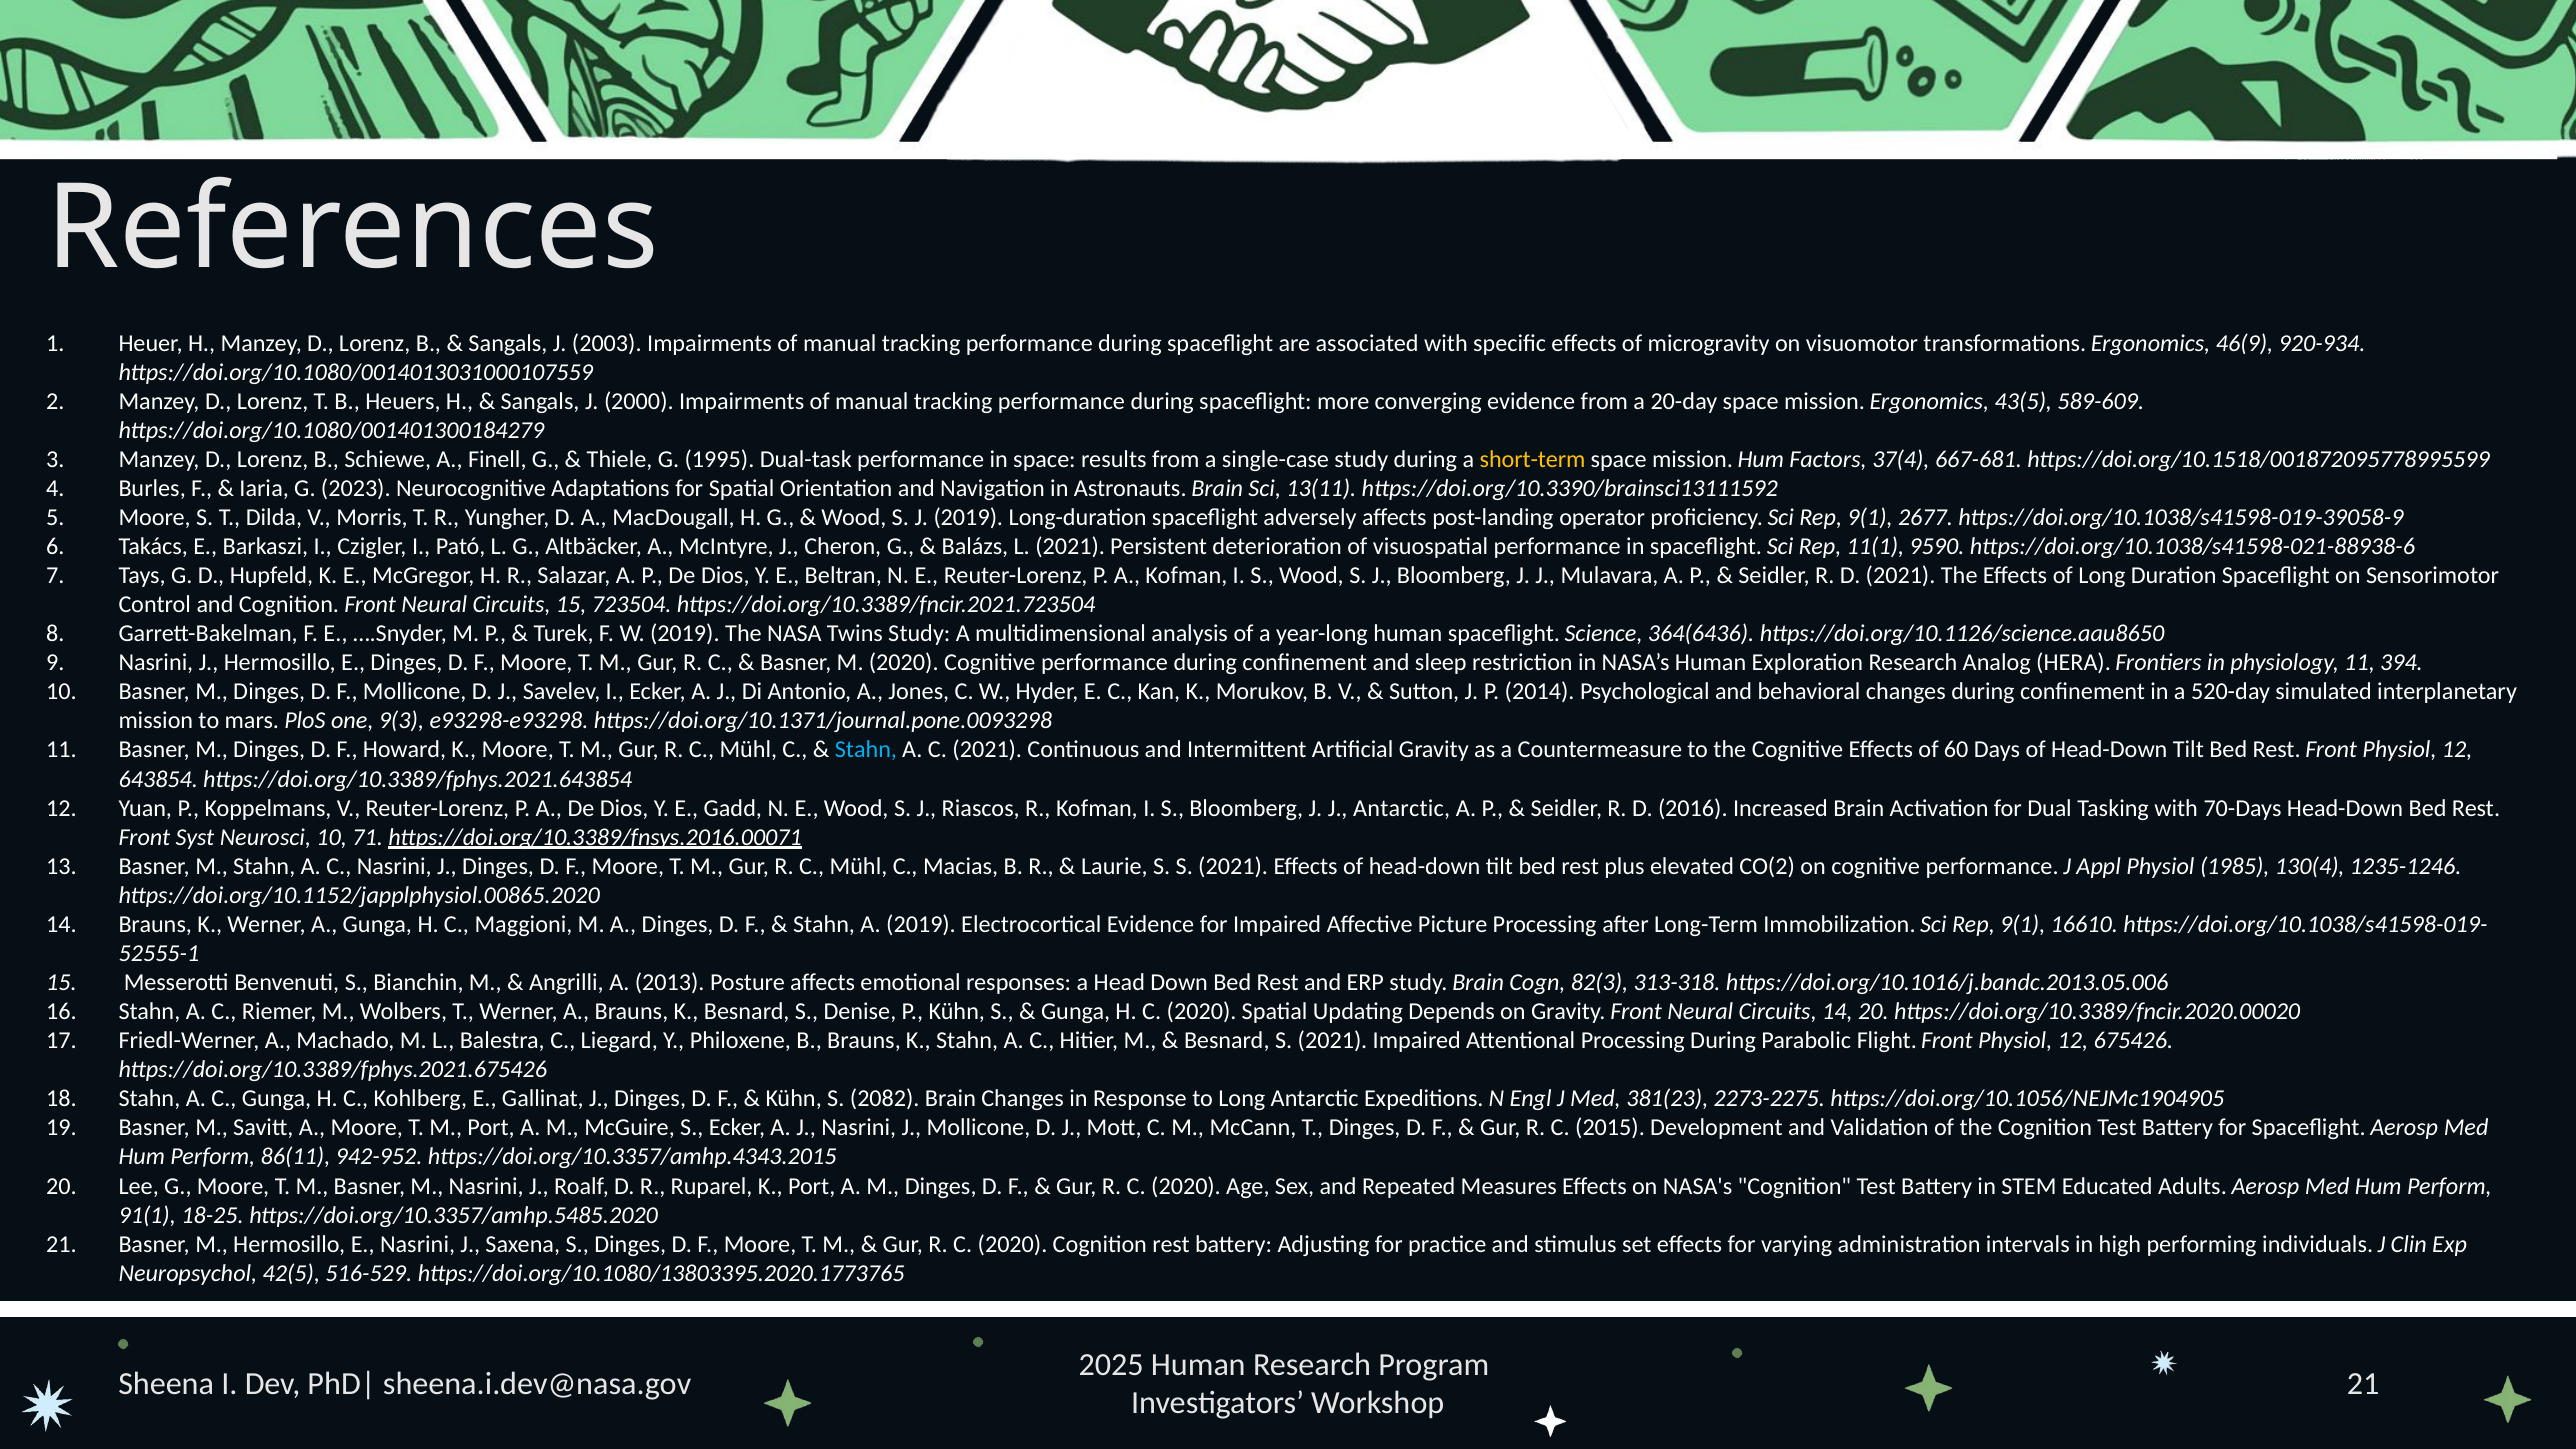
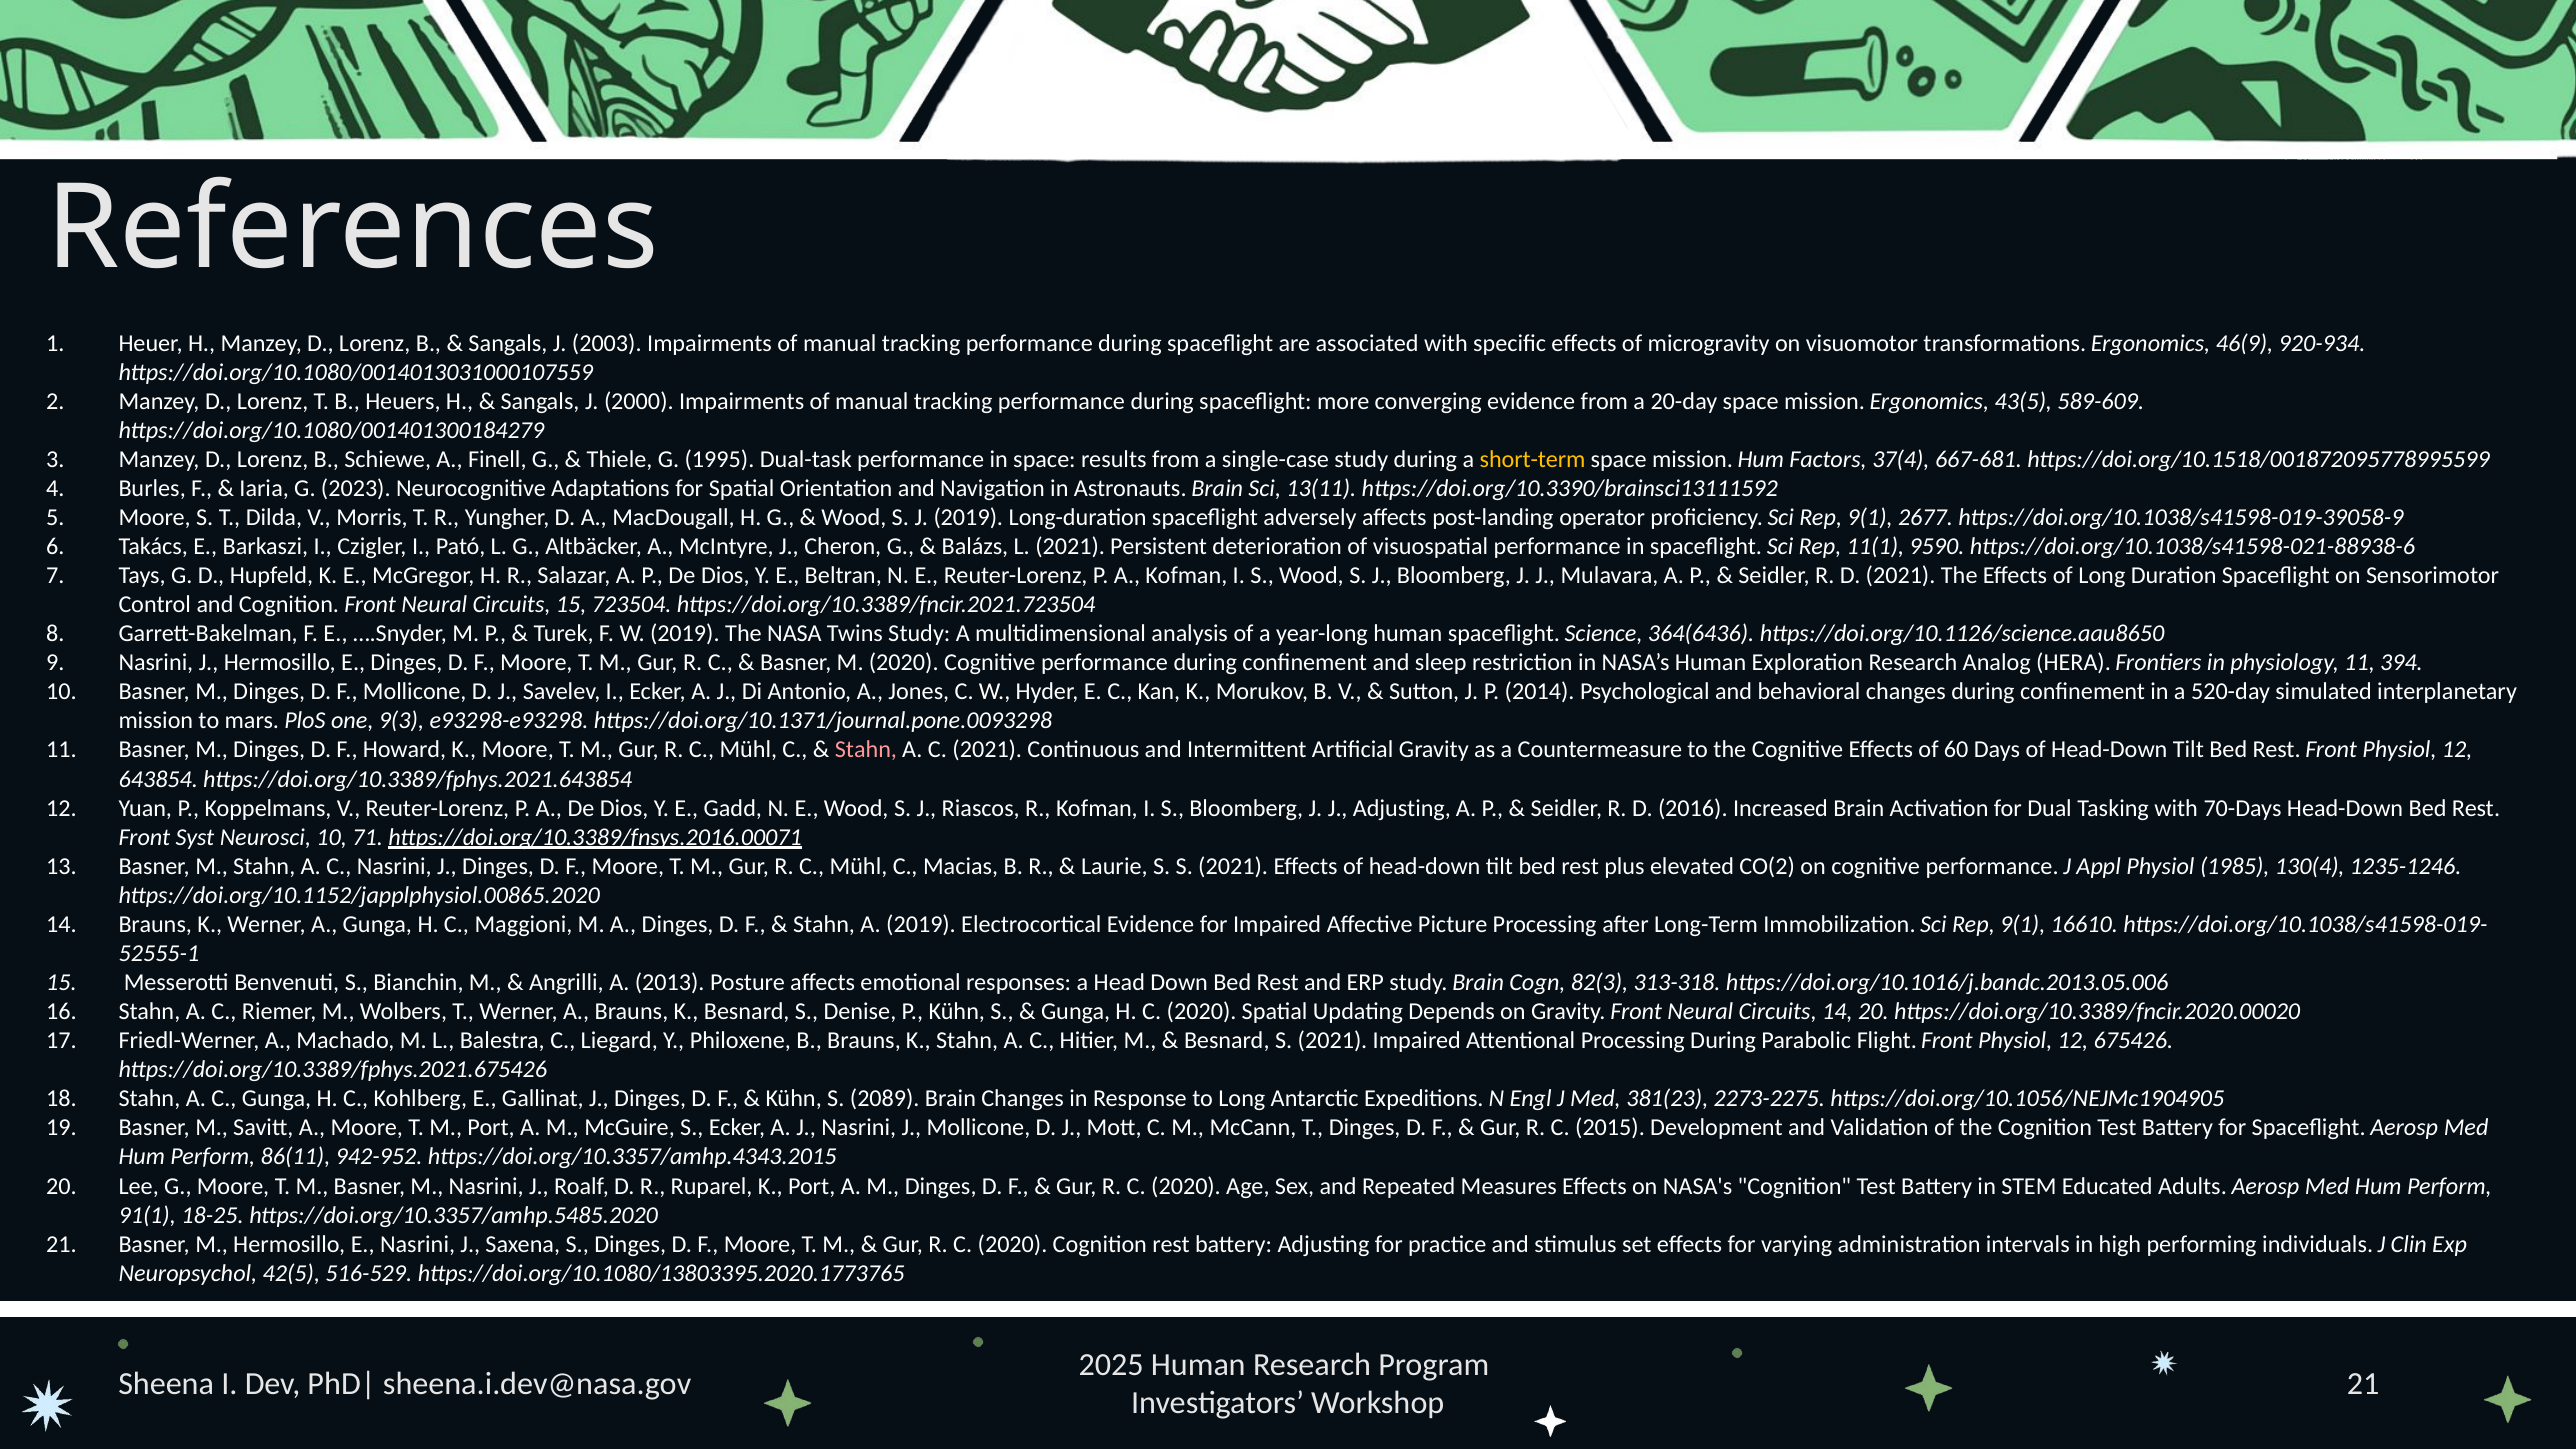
Stahn colour: light blue -> pink (866, 750)
J Antarctic: Antarctic -> Adjusting (1402, 808)
2082: 2082 -> 2089 (885, 1099)
